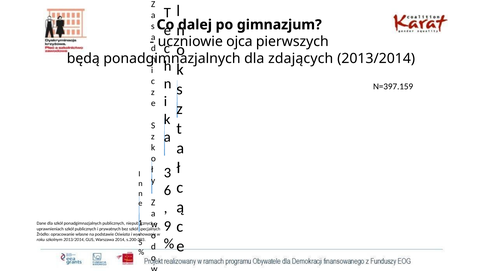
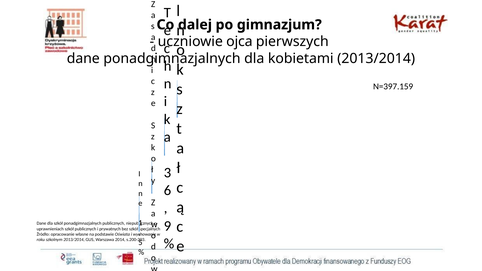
będą: będą -> dane (83, 58)
zdających: zdających -> kobietami (301, 58)
